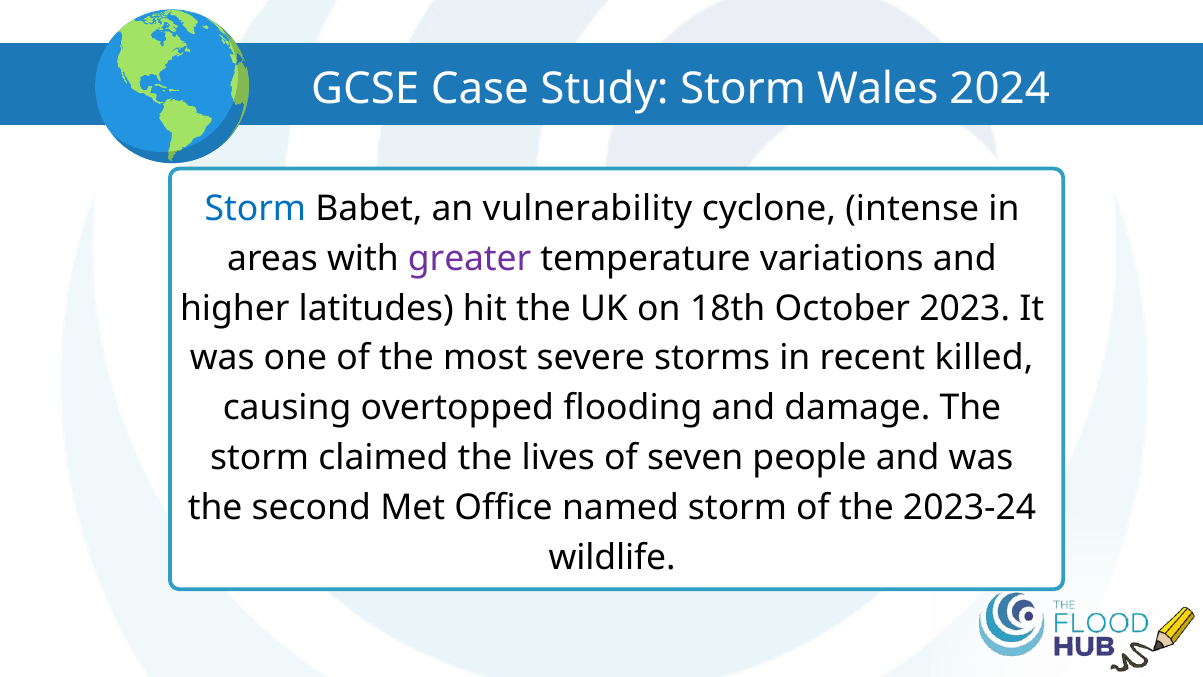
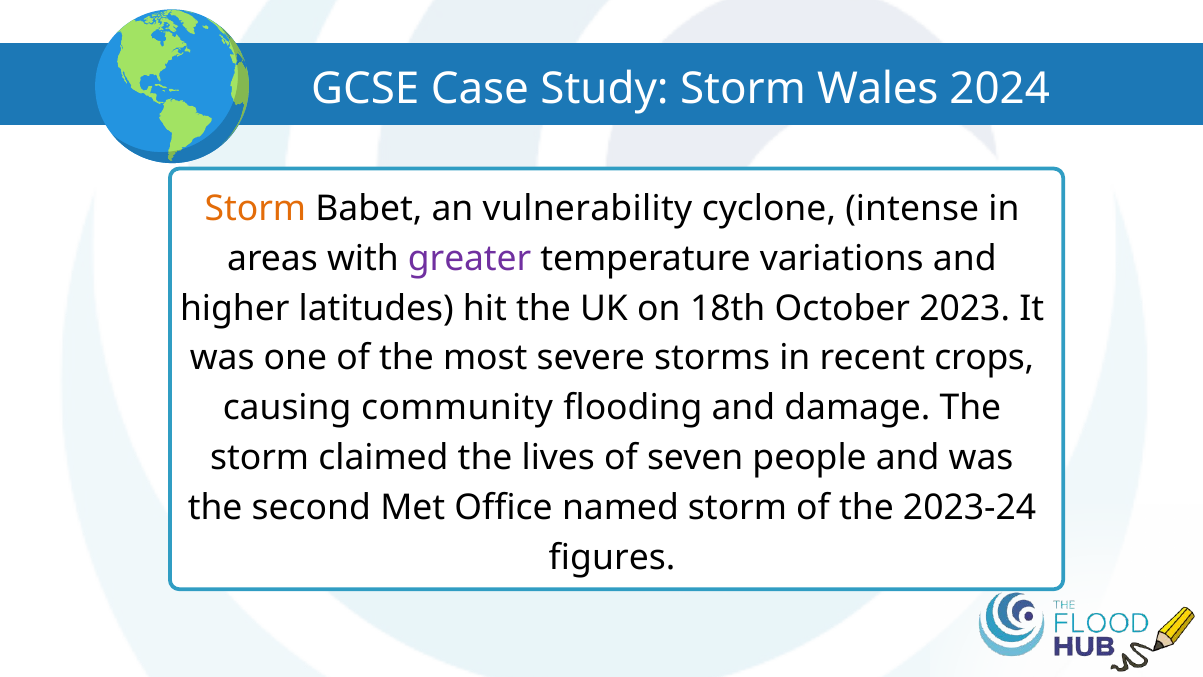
Storm colour: blue -> orange (255, 209)
killed: killed -> crops (984, 358)
overtopped: overtopped -> community (457, 408)
wildlife: wildlife -> figures (612, 557)
